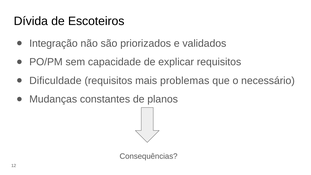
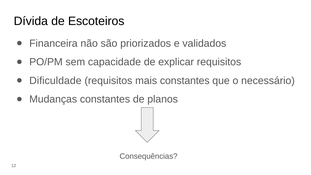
Integração: Integração -> Financeira (53, 43)
mais problemas: problemas -> constantes (185, 81)
